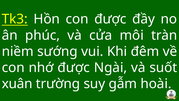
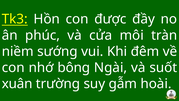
nhớ được: được -> bông (74, 67)
